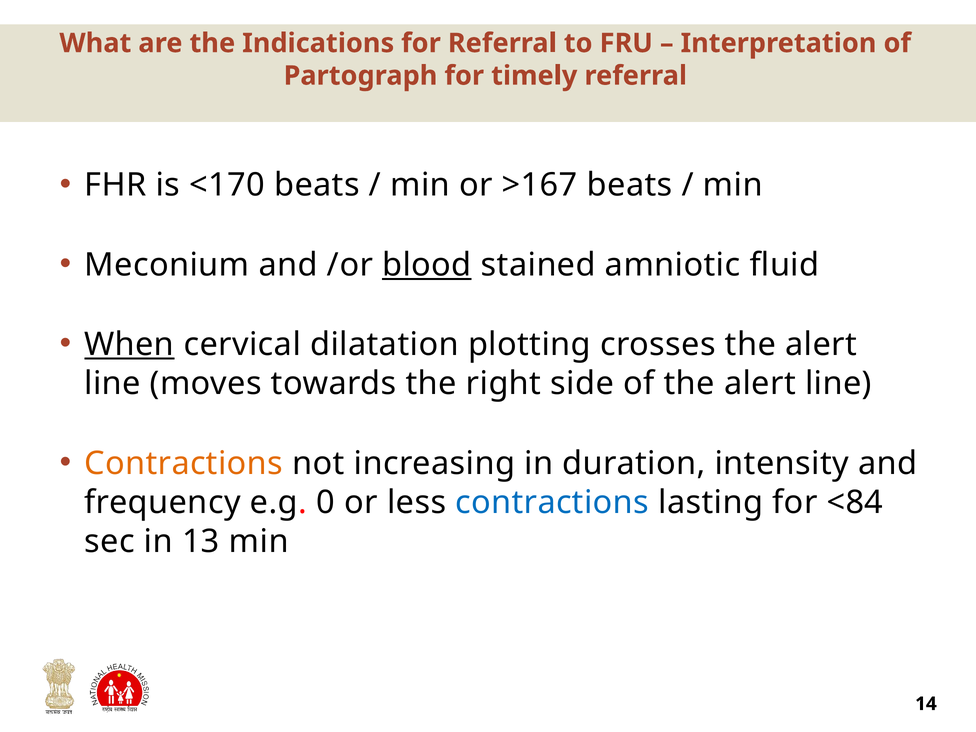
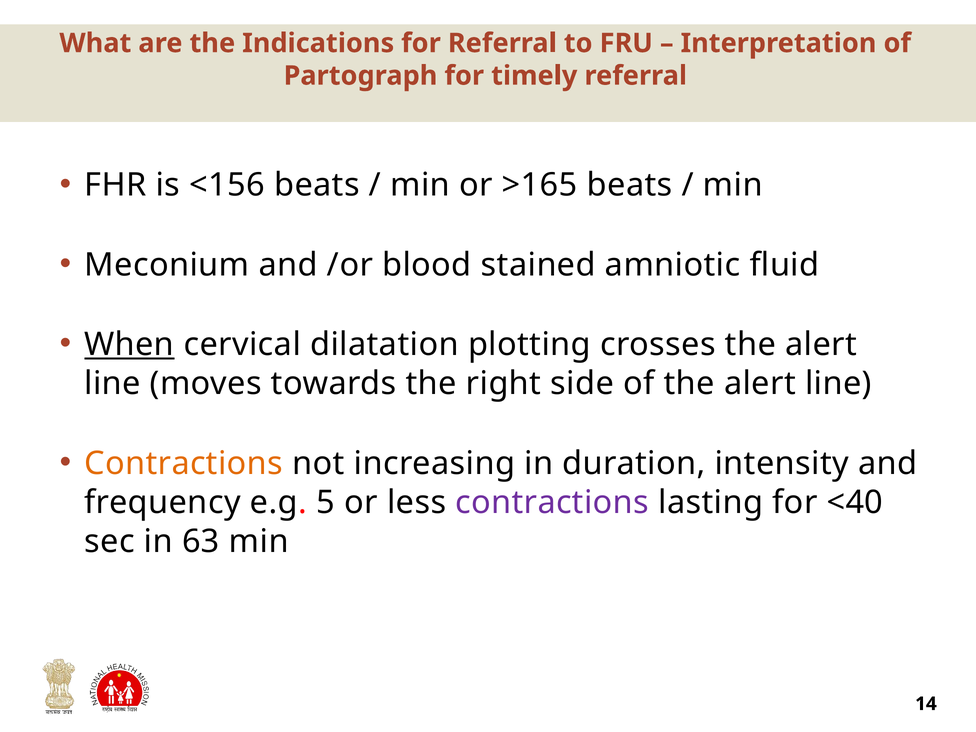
<170: <170 -> <156 (227, 185)
>167: >167 -> >165 (540, 185)
blood underline: present -> none (427, 265)
0: 0 -> 5 (326, 502)
contractions colour: blue -> purple (552, 502)
<84: <84 -> <40 (855, 502)
13: 13 -> 63 (201, 541)
